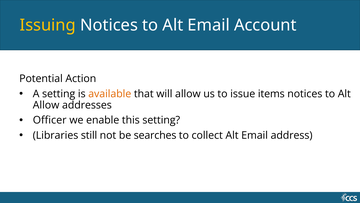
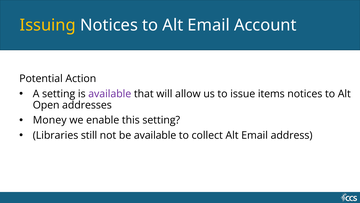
available colour: orange -> purple (110, 94)
Allow: Allow -> Open (46, 105)
Officer: Officer -> Money (50, 120)
be searches: searches -> available (155, 135)
